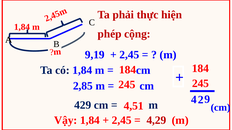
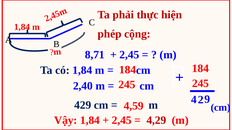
9,19: 9,19 -> 8,71 (95, 55)
2,85: 2,85 -> 2,40 (83, 86)
4,51: 4,51 -> 4,59 (134, 106)
